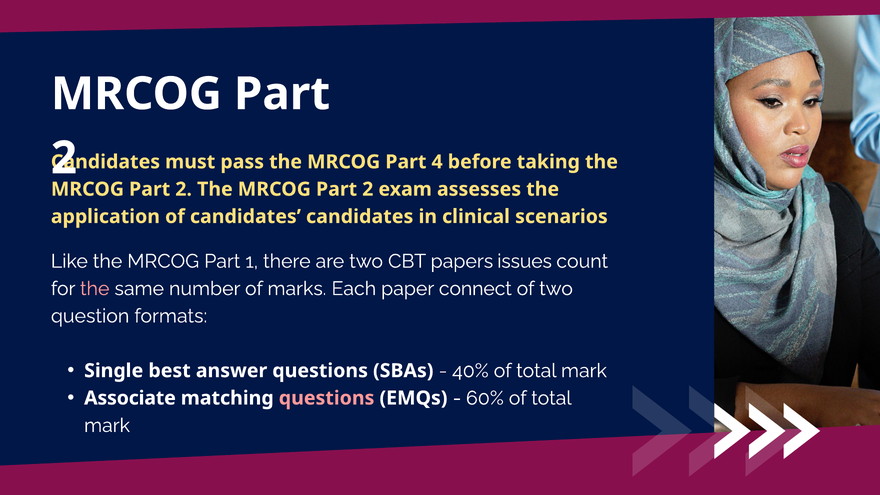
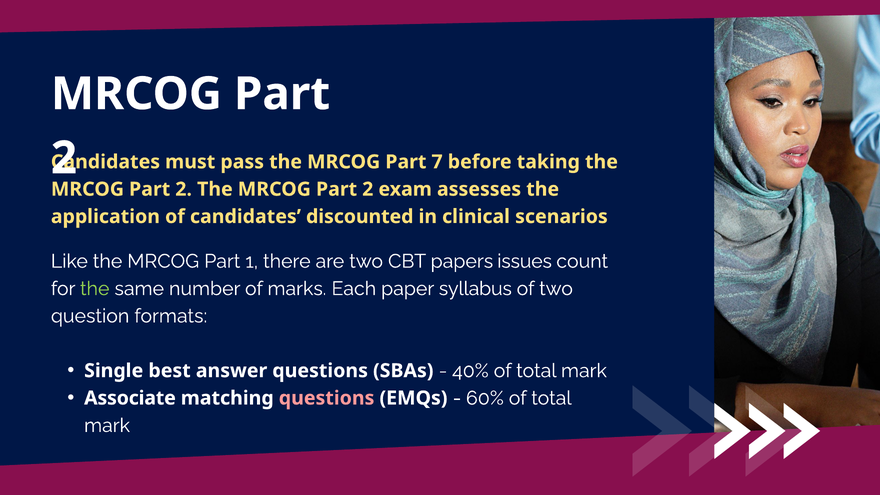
4: 4 -> 7 (437, 162)
candidates candidates: candidates -> discounted (360, 217)
the colour: pink -> light green (95, 289)
connect: connect -> syllabus (475, 289)
